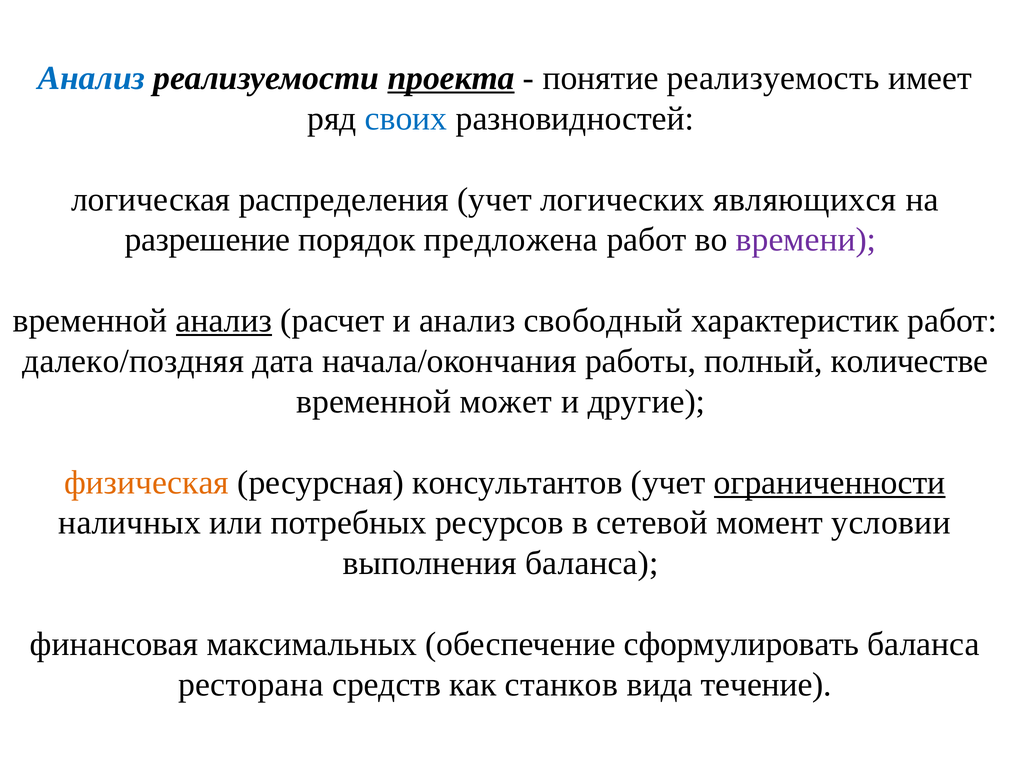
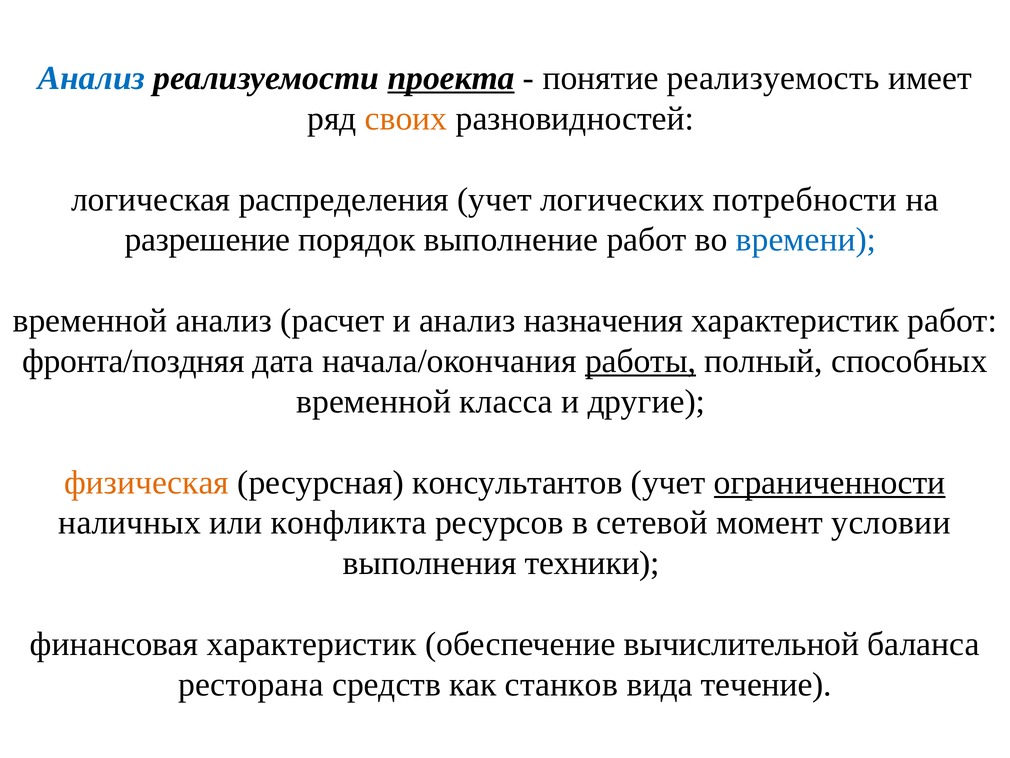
своих colour: blue -> orange (406, 118)
являющихся: являющихся -> потребности (805, 199)
предложена: предложена -> выполнение (511, 240)
времени colour: purple -> blue (806, 240)
анализ underline: present -> none (224, 320)
свободный: свободный -> назначения (604, 320)
далеко/поздняя: далеко/поздняя -> фронта/поздняя (133, 361)
работы underline: none -> present (641, 361)
количестве: количестве -> способных (909, 361)
может: может -> класса (506, 401)
потребных: потребных -> конфликта (349, 522)
выполнения баланса: баланса -> техники (592, 563)
финансовая максимальных: максимальных -> характеристик (312, 644)
сформулировать: сформулировать -> вычислительной (742, 644)
